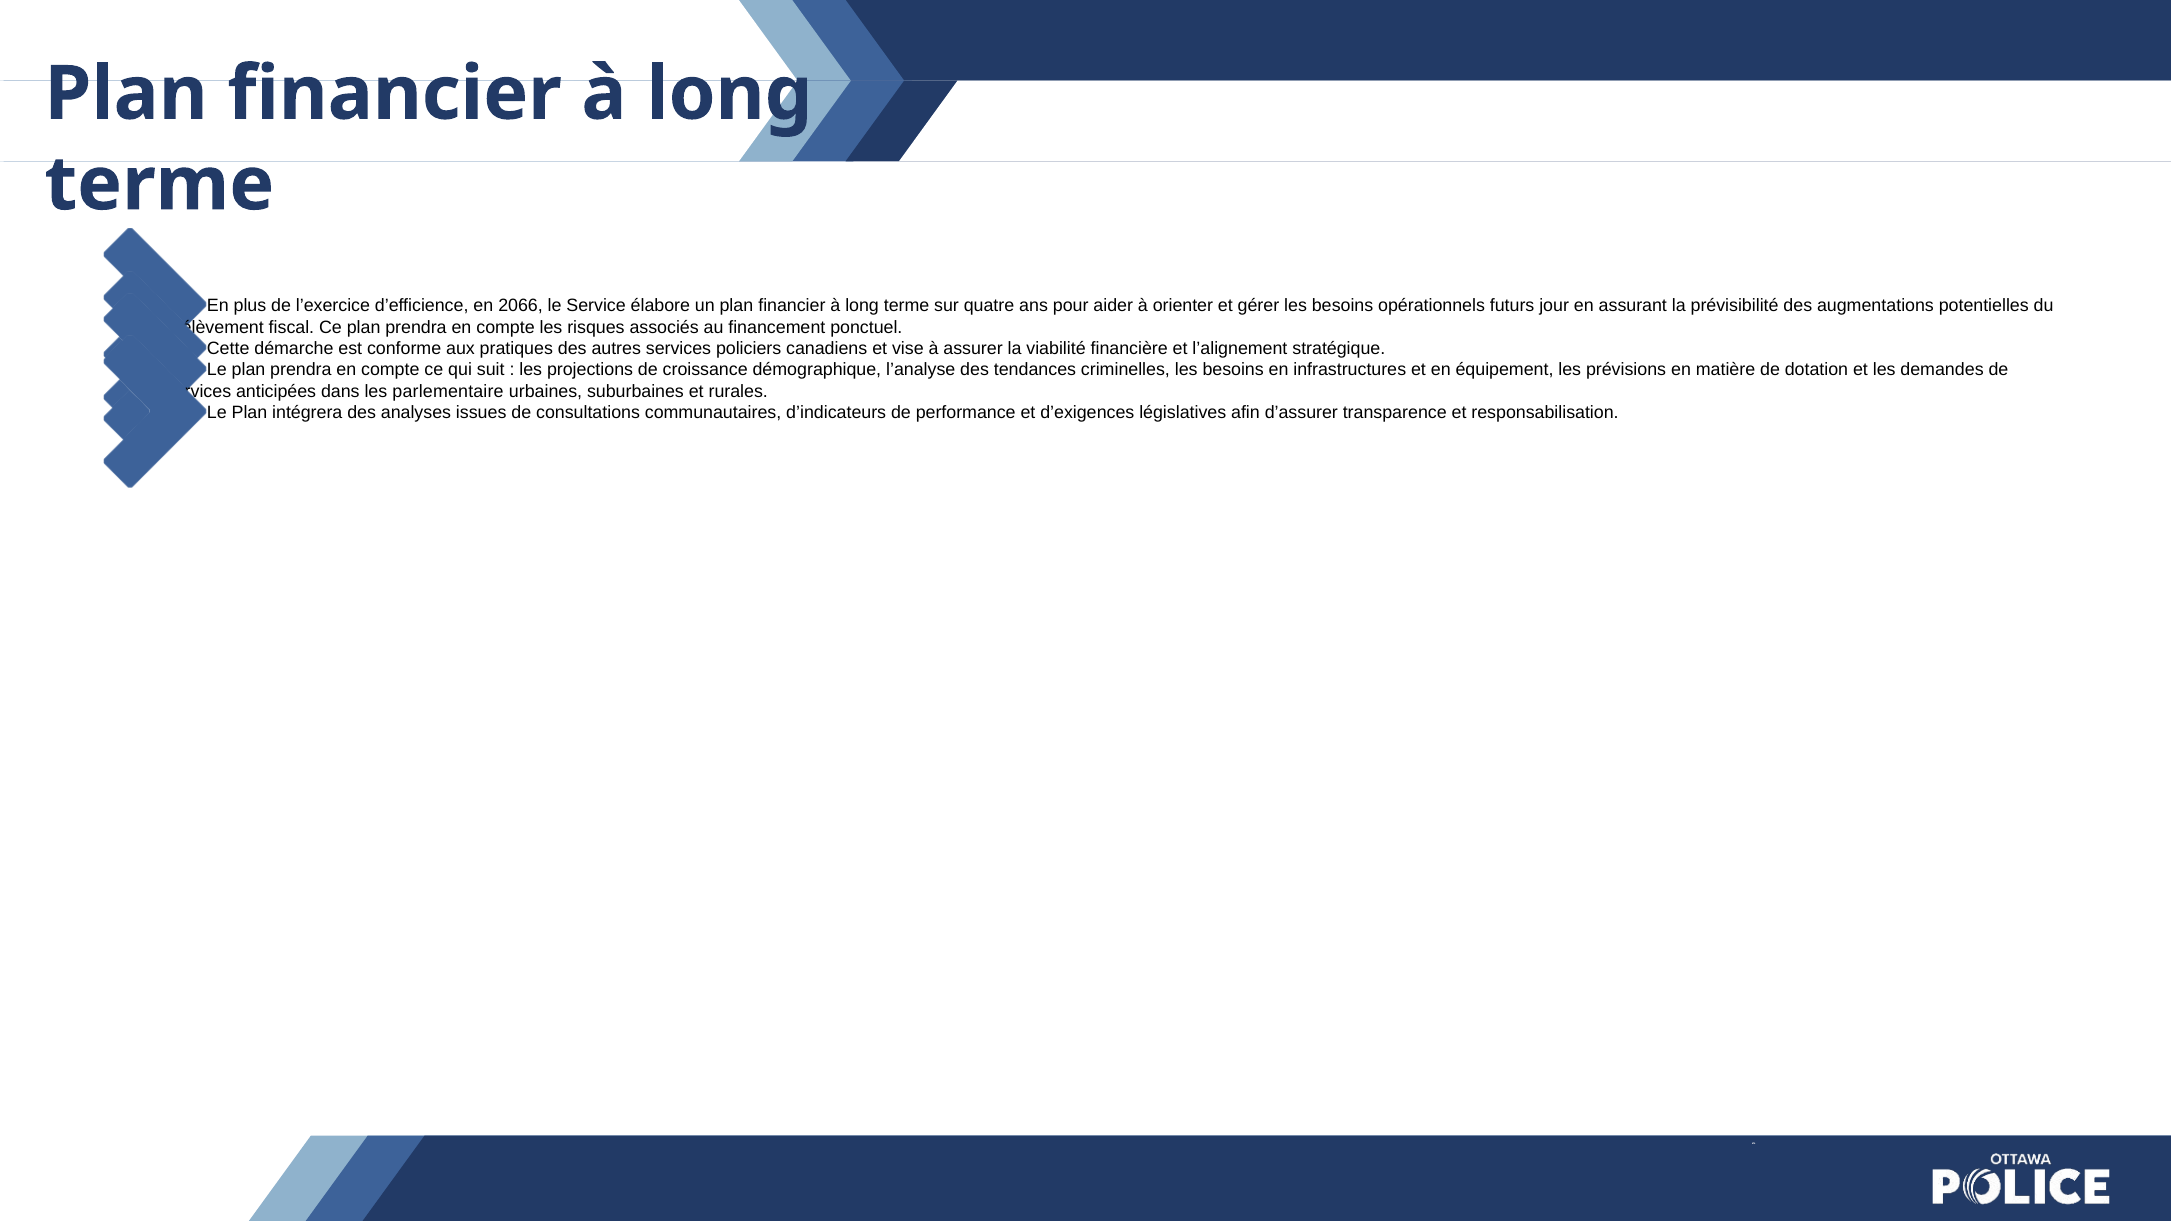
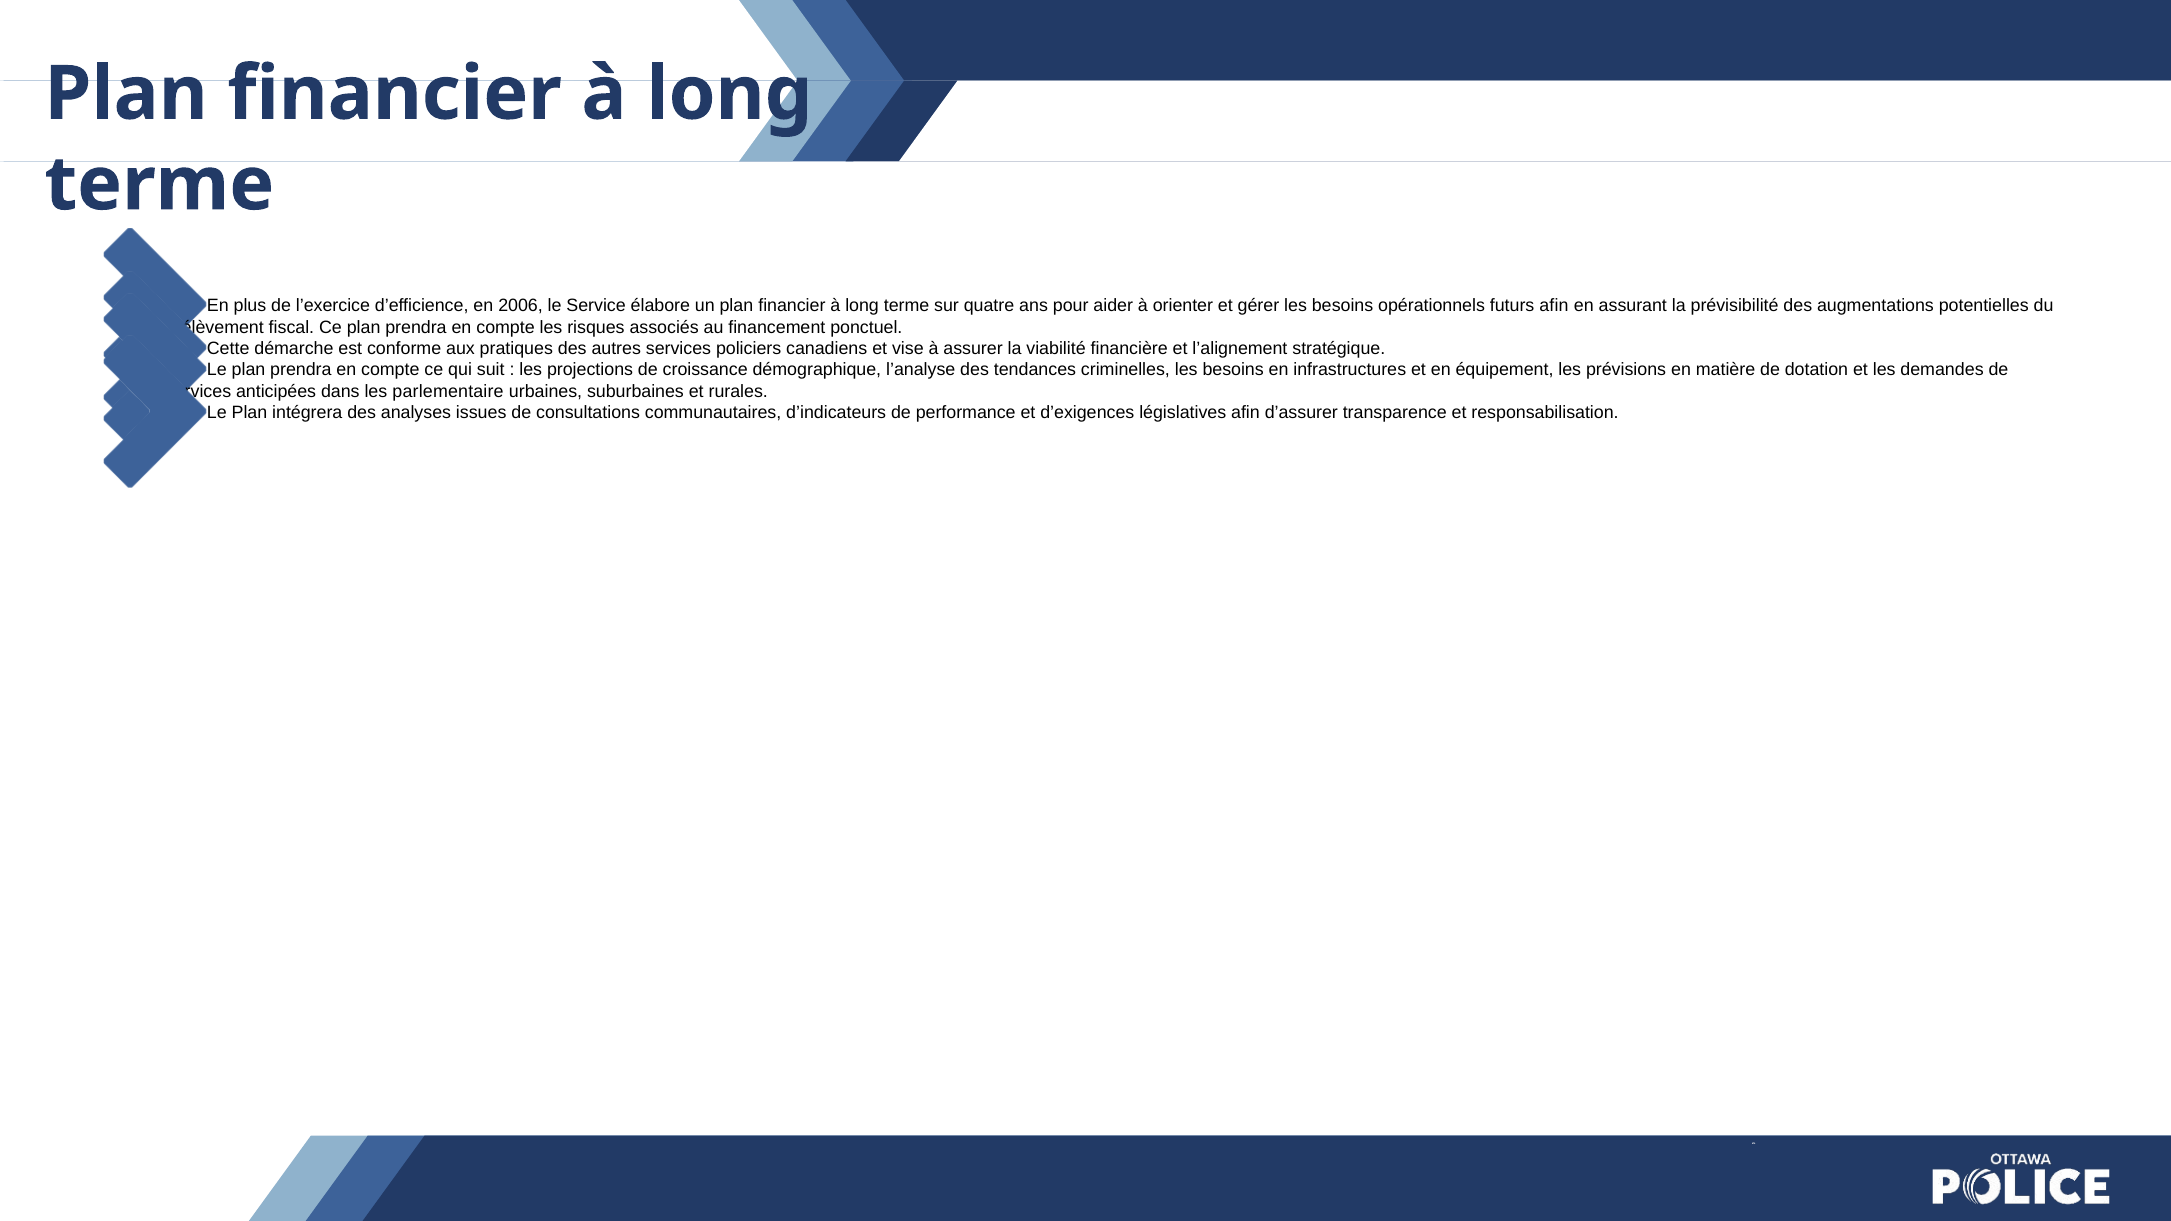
2066: 2066 -> 2006 (521, 306)
futurs jour: jour -> afin (1554, 306)
